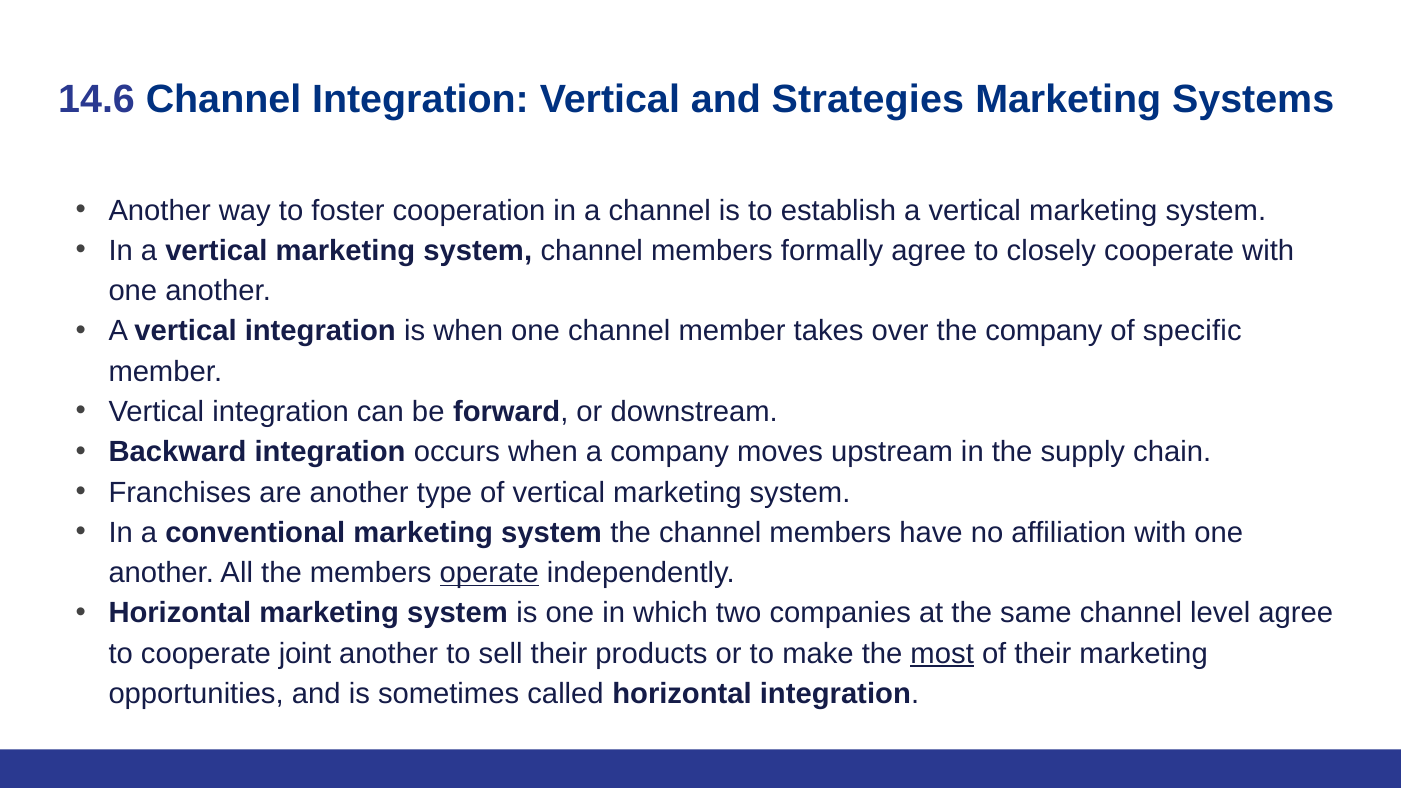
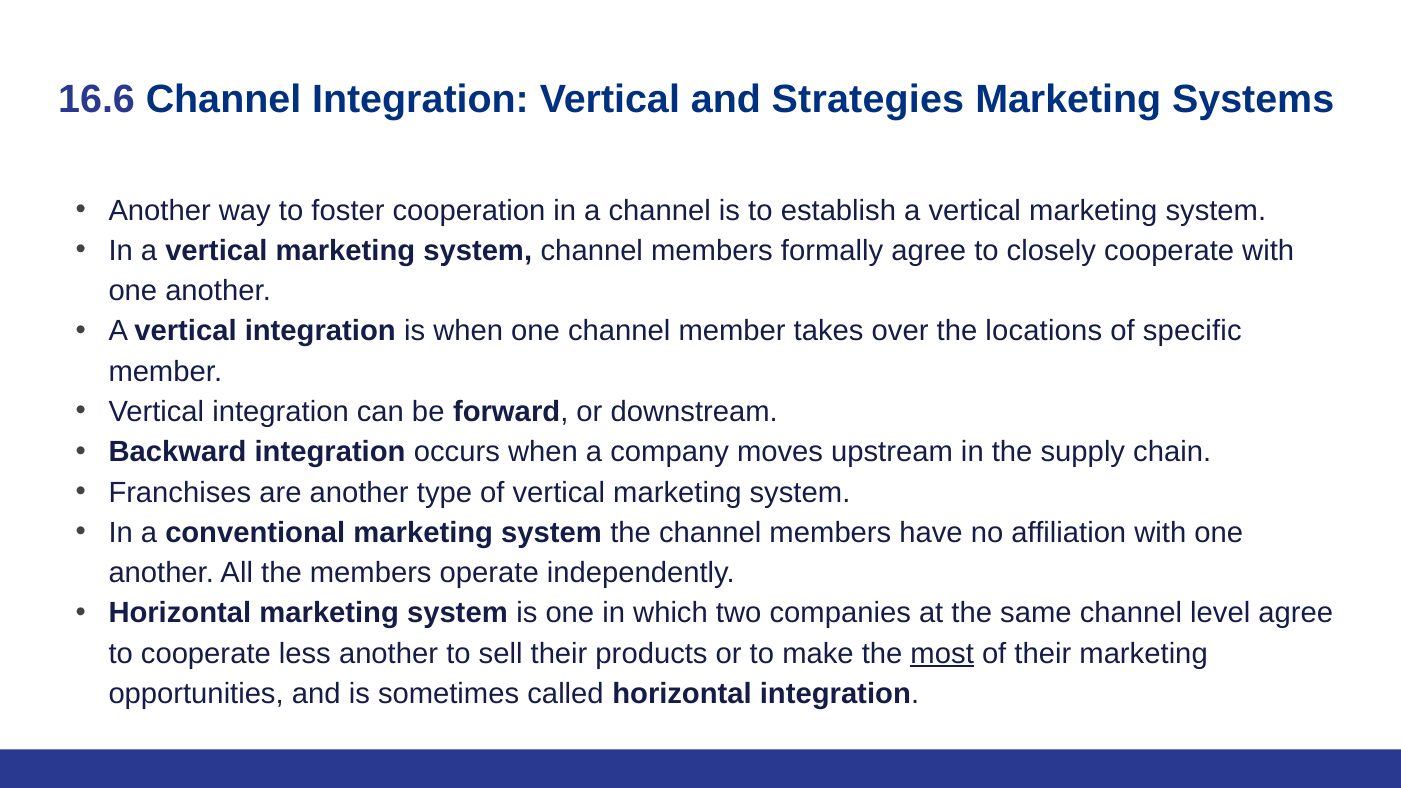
14.6: 14.6 -> 16.6 (97, 100)
the company: company -> locations (1044, 331)
operate underline: present -> none (489, 573)
joint: joint -> less (305, 654)
